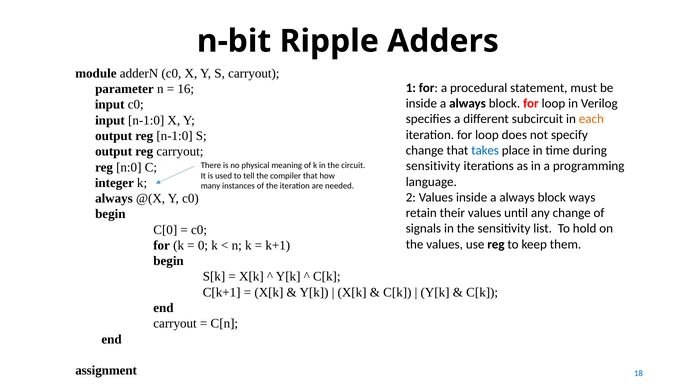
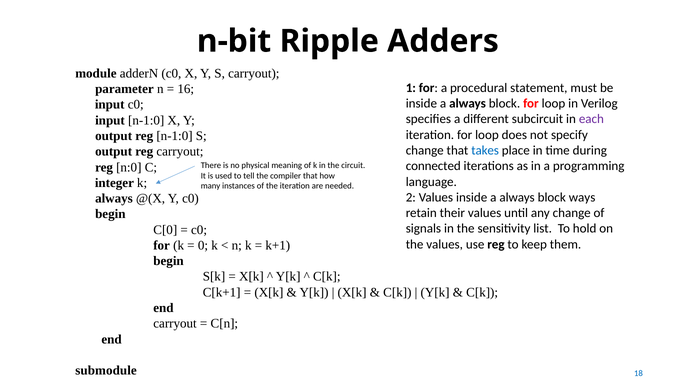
each colour: orange -> purple (591, 119)
sensitivity: sensitivity -> connected (433, 166)
assignment: assignment -> submodule (106, 371)
